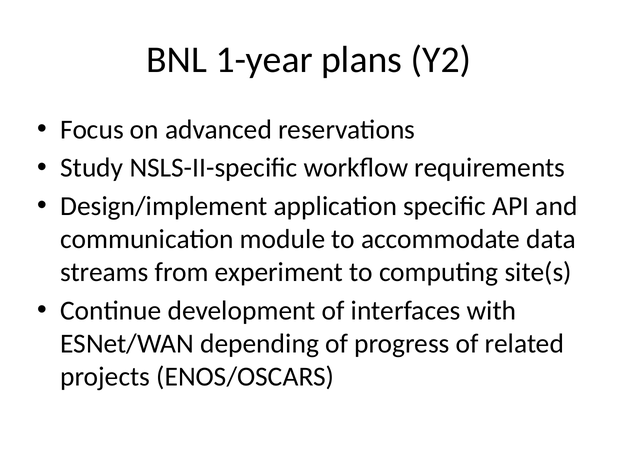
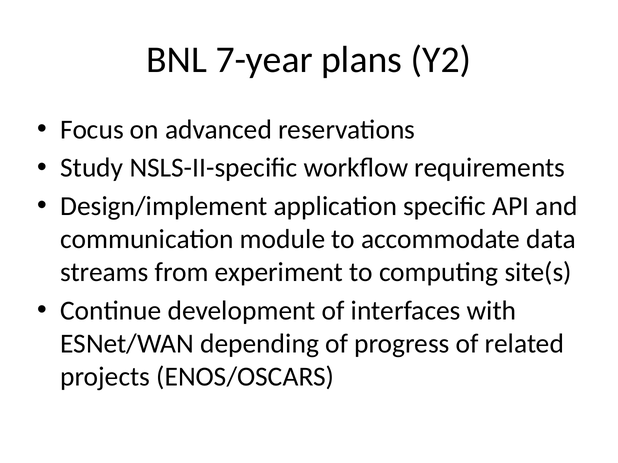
1-year: 1-year -> 7-year (264, 60)
